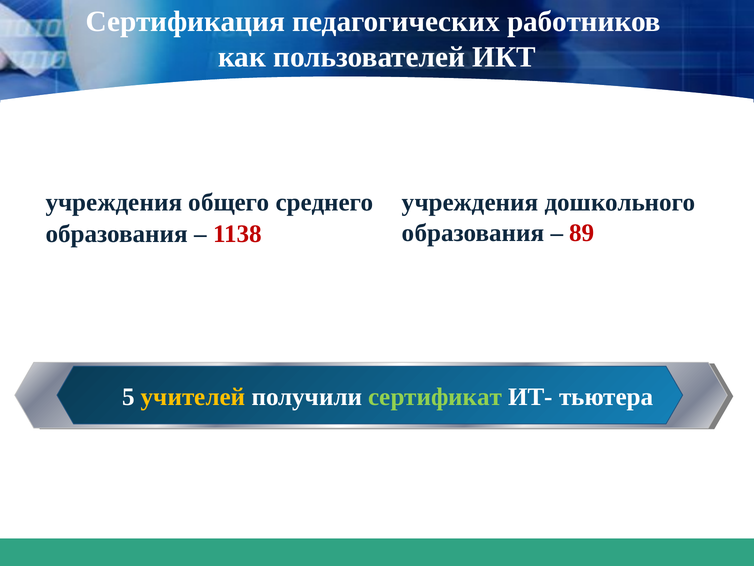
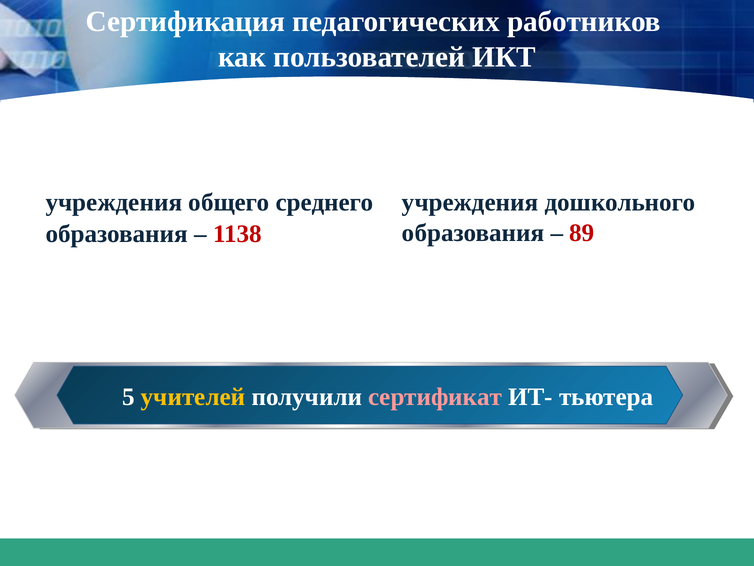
сертификат colour: light green -> pink (435, 397)
